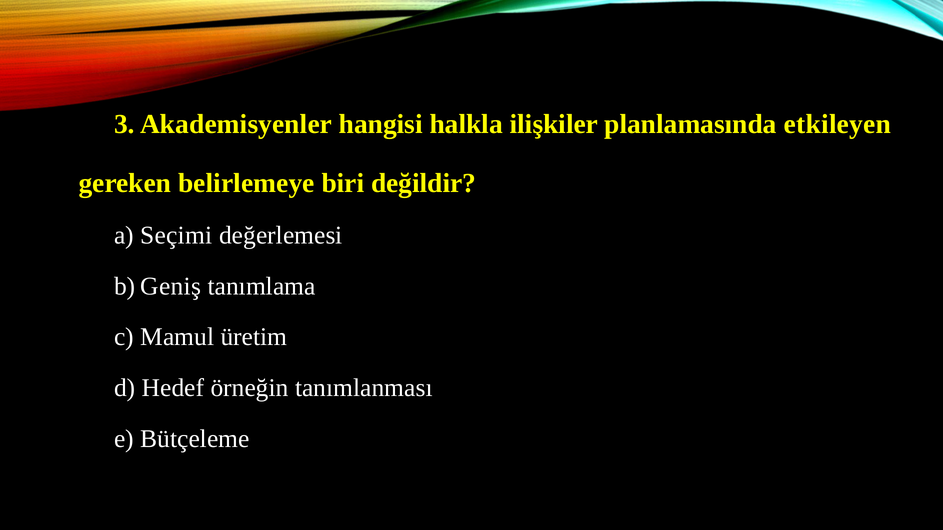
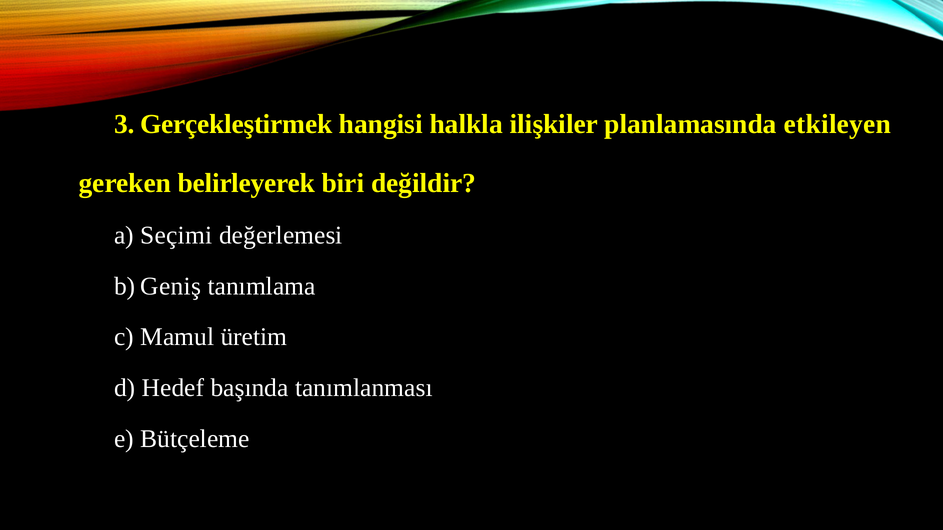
Akademisyenler: Akademisyenler -> Gerçekleştirmek (236, 124)
belirlemeye: belirlemeye -> belirleyerek (247, 183)
örneğin: örneğin -> başında (250, 388)
